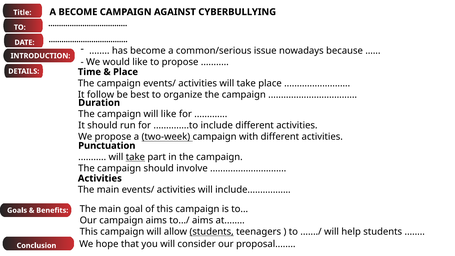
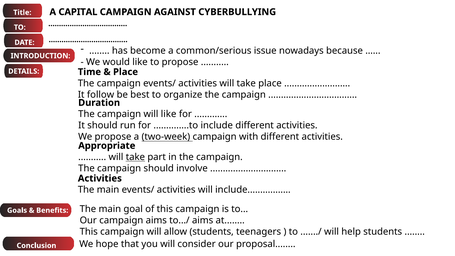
A BECOME: BECOME -> CAPITAL (78, 12)
Punctuation: Punctuation -> Appropriate (107, 146)
students underline: present -> none (212, 232)
